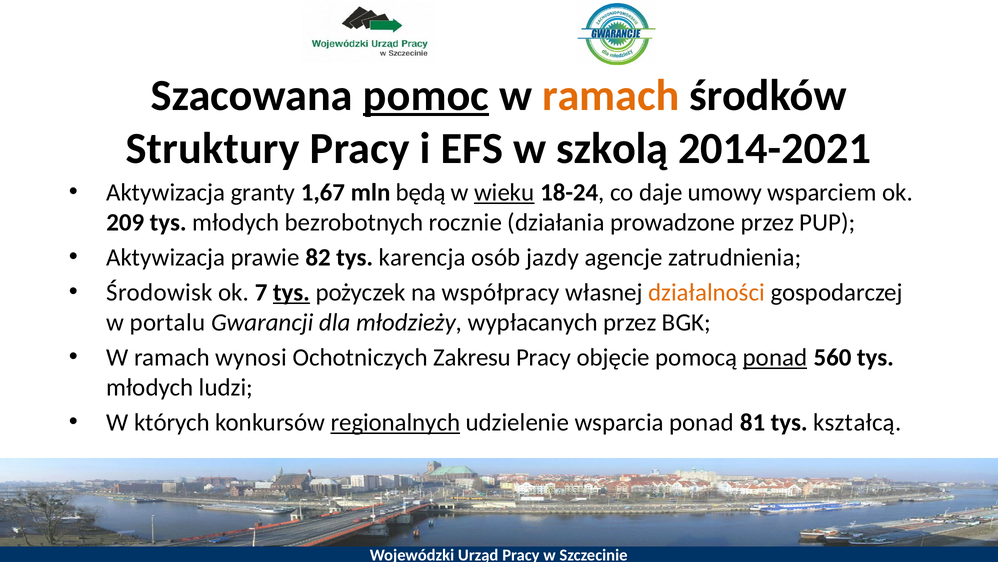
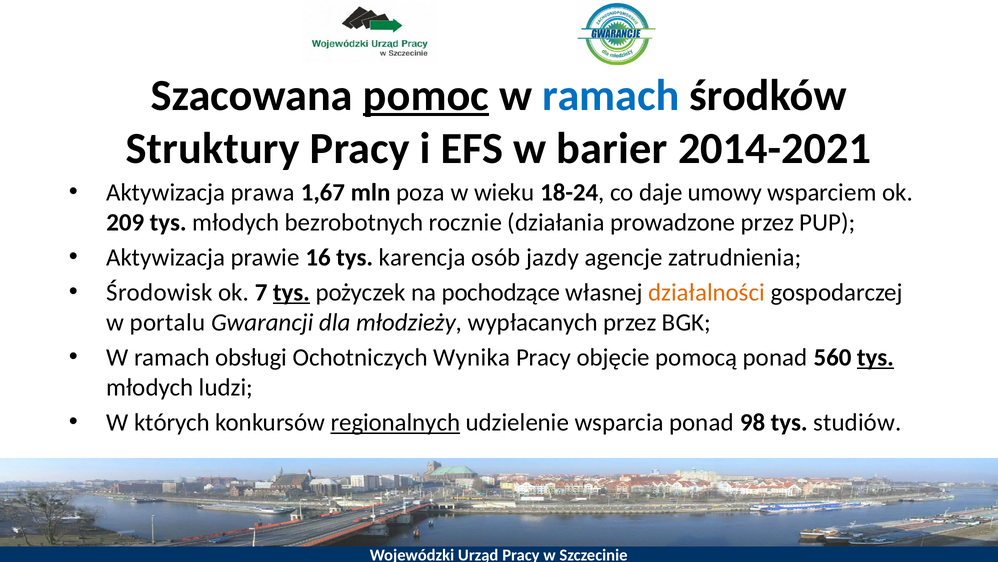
ramach colour: orange -> blue (611, 95)
szkolą: szkolą -> barier (612, 149)
granty: granty -> prawa (263, 192)
będą: będą -> poza (420, 192)
wieku underline: present -> none (504, 192)
82: 82 -> 16 (318, 257)
współpracy: współpracy -> pochodzące (501, 292)
wynosi: wynosi -> obsługi (251, 357)
Zakresu: Zakresu -> Wynika (472, 357)
ponad underline: present -> none (775, 357)
tys underline: none -> present (875, 357)
81: 81 -> 98 (753, 422)
kształcą: kształcą -> studiów (857, 422)
